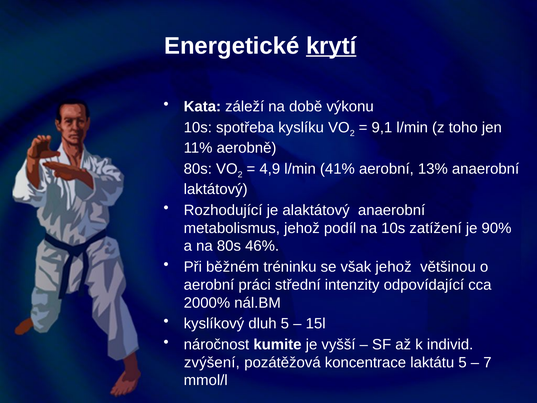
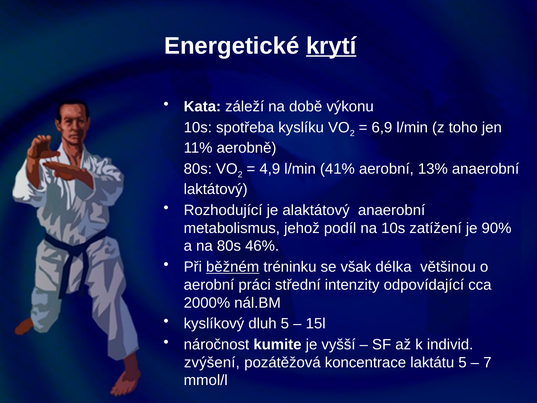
9,1: 9,1 -> 6,9 (382, 128)
běžném underline: none -> present (233, 267)
však jehož: jehož -> délka (394, 267)
